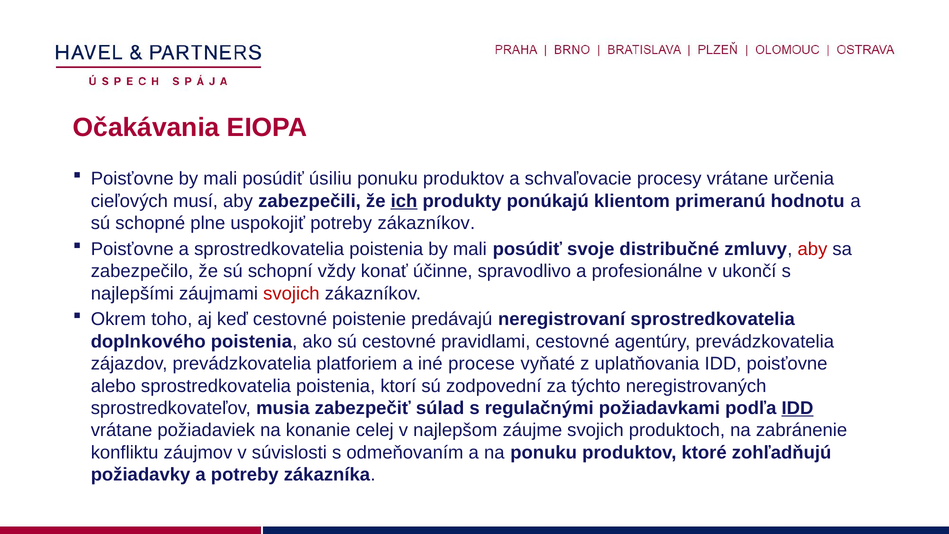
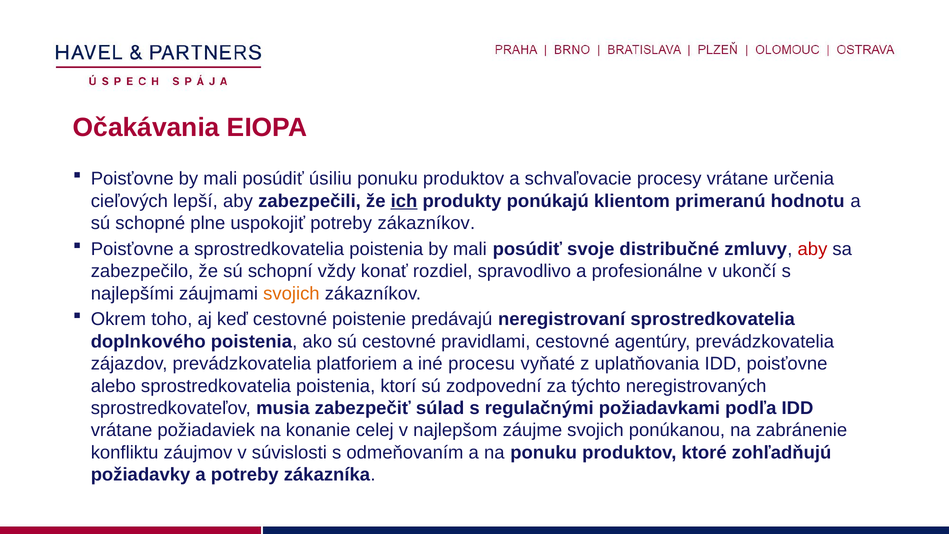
musí: musí -> lepší (195, 201)
účinne: účinne -> rozdiel (443, 271)
svojich colour: red -> orange (291, 293)
procese: procese -> procesu (482, 364)
IDD underline: present -> none (797, 408)
produktoch: produktoch -> ponúkanou (677, 430)
